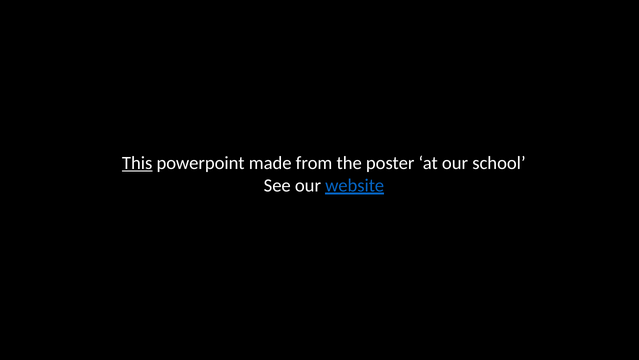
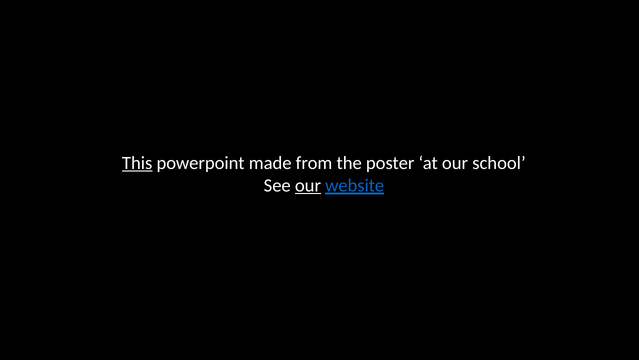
our underline: none -> present (308, 185)
